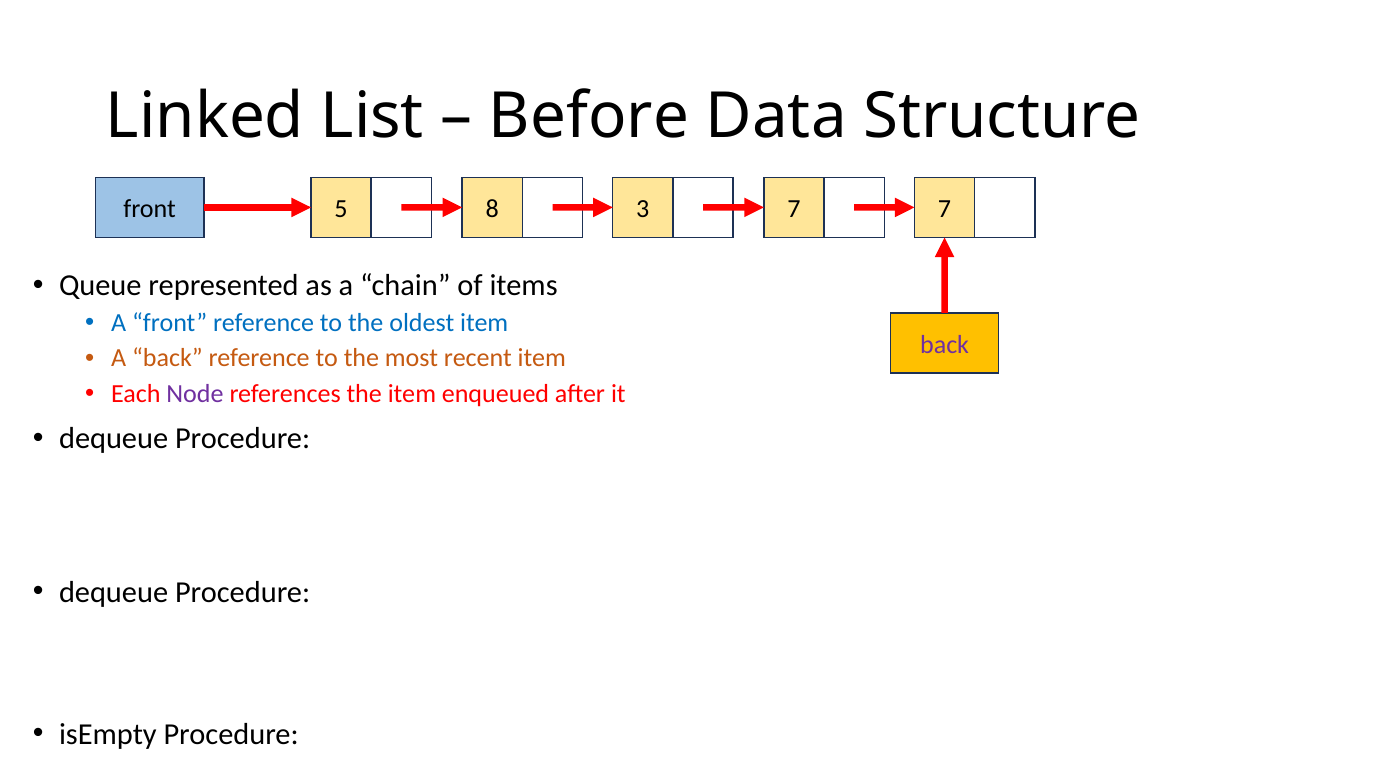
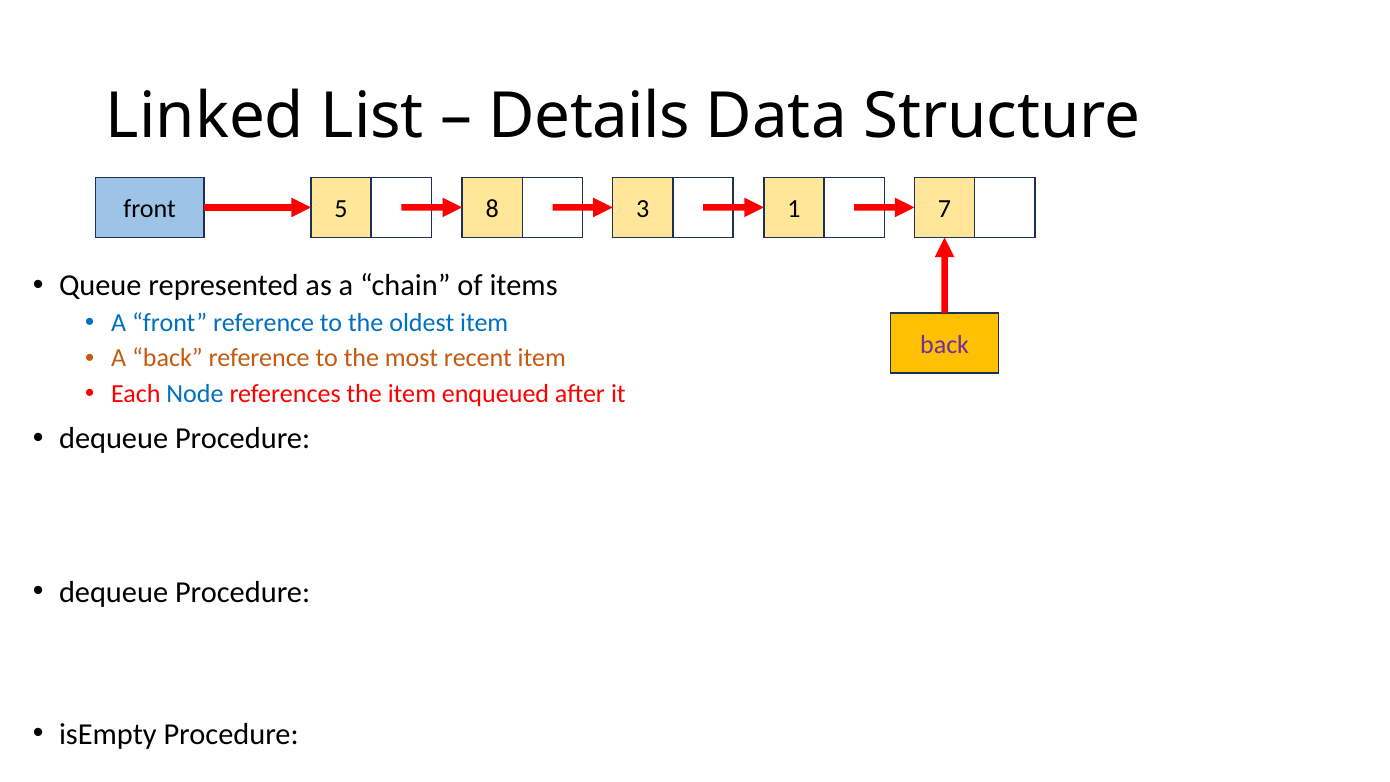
Before: Before -> Details (589, 117)
3 7: 7 -> 1 (794, 209)
Node colour: purple -> blue (195, 394)
